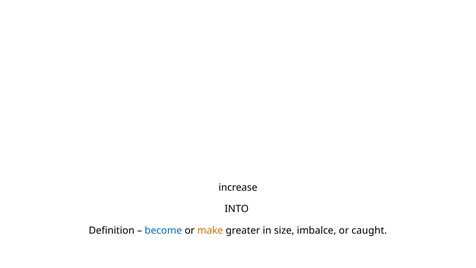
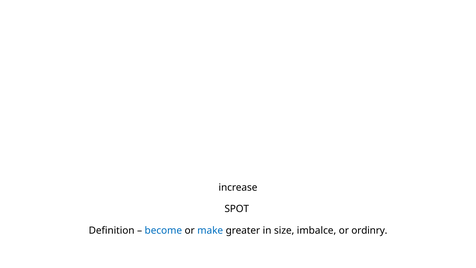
INTO: INTO -> SPOT (237, 209)
make colour: orange -> blue (210, 230)
caught: caught -> ordinry (369, 230)
